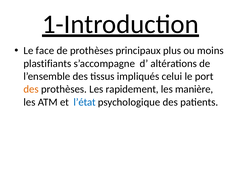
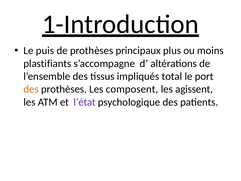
face: face -> puis (45, 51)
celui: celui -> total (172, 76)
rapidement: rapidement -> composent (132, 89)
manière: manière -> agissent (194, 89)
l’état colour: blue -> purple (85, 102)
